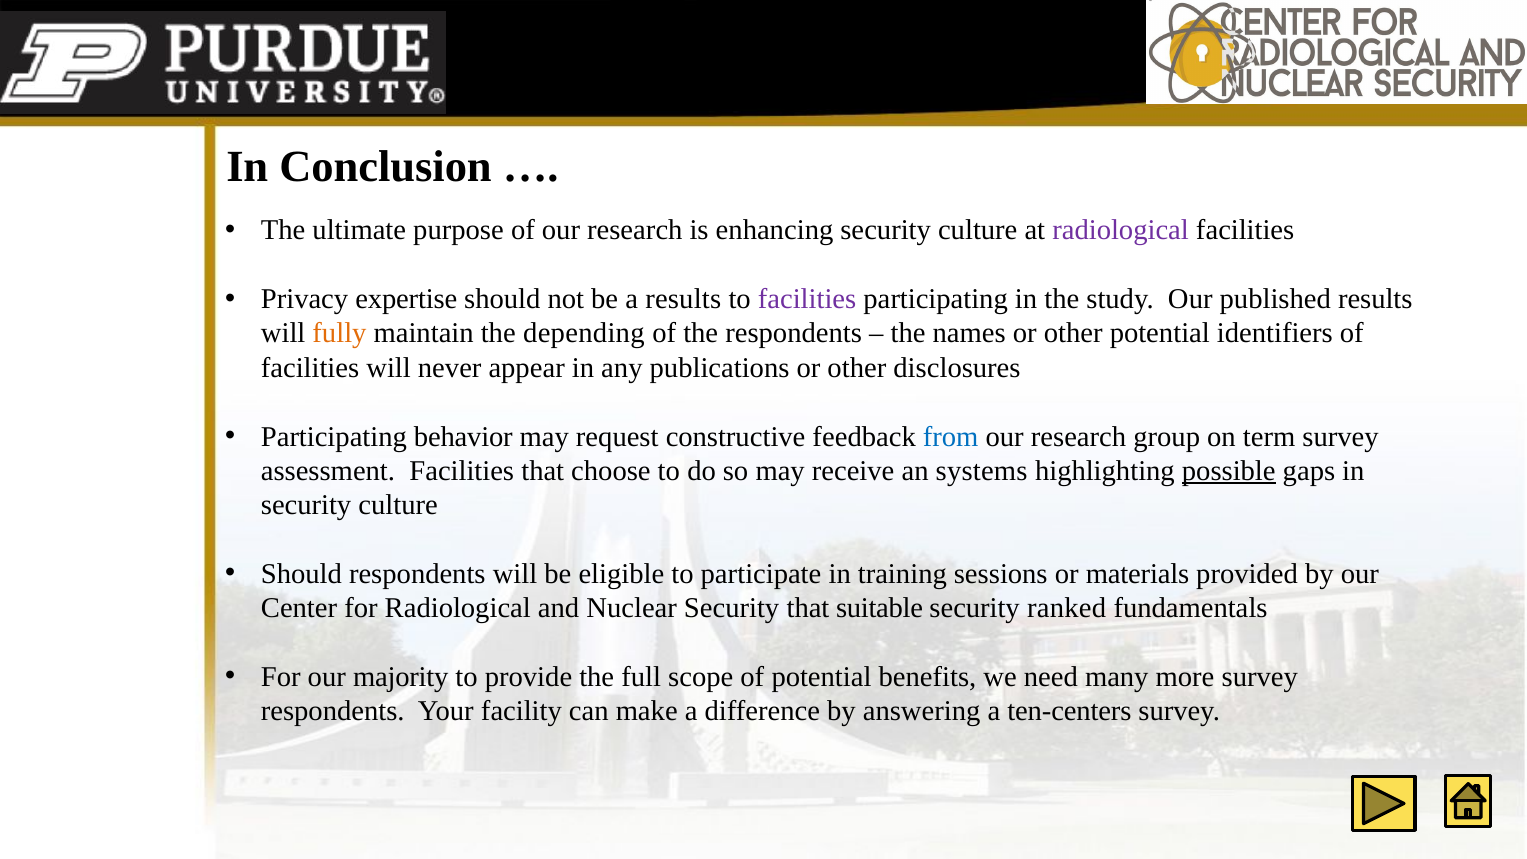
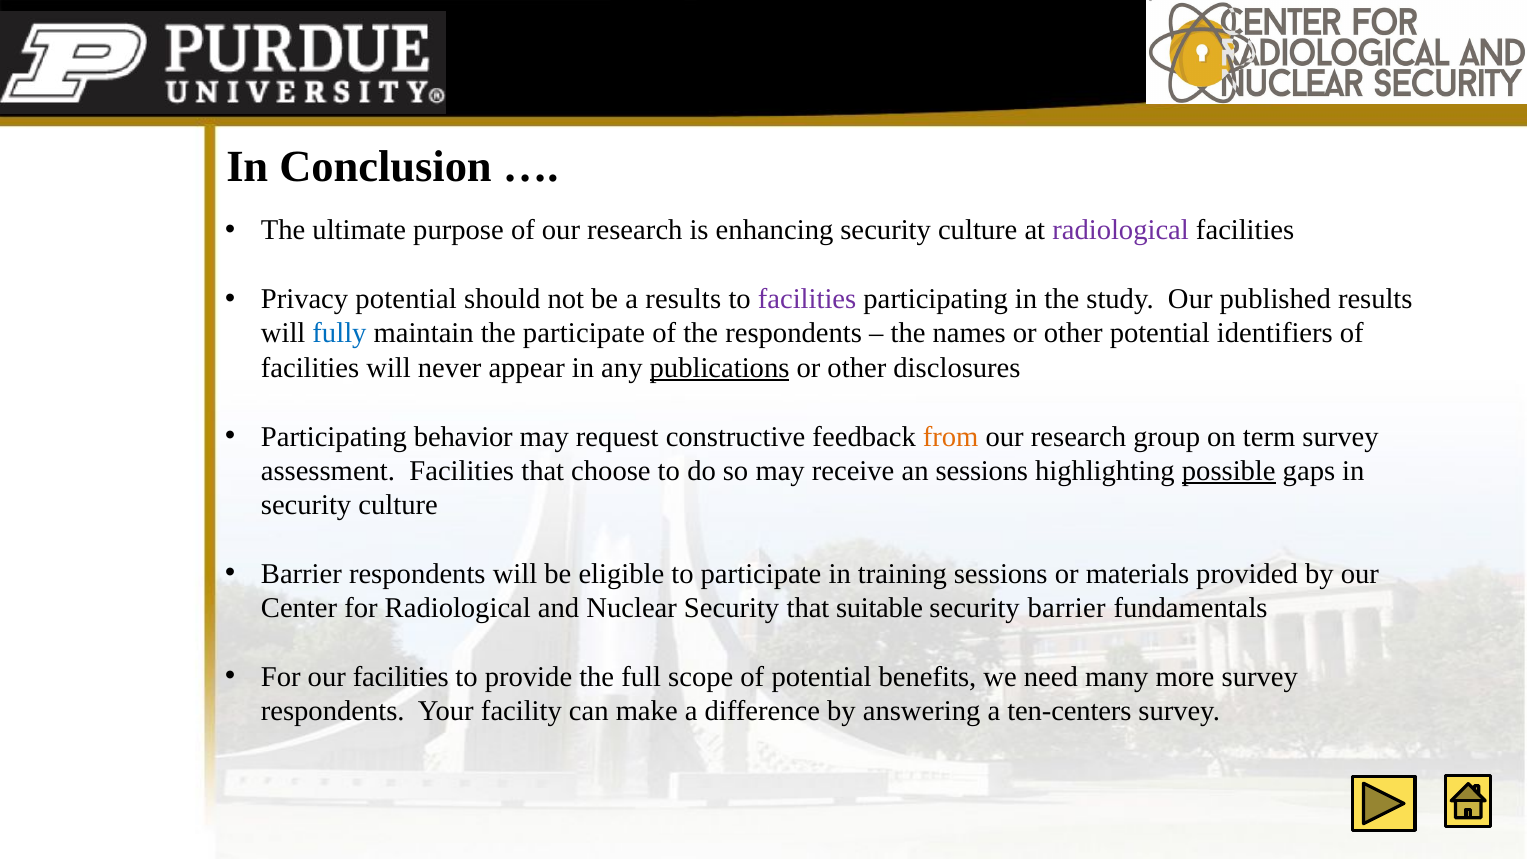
Privacy expertise: expertise -> potential (406, 299)
fully colour: orange -> blue (339, 333)
the depending: depending -> participate (584, 333)
publications underline: none -> present (720, 368)
from colour: blue -> orange (951, 437)
an systems: systems -> sessions (982, 471)
Should: Should -> Barrier (301, 574)
security ranked: ranked -> barrier (1067, 608)
our majority: majority -> facilities (401, 677)
